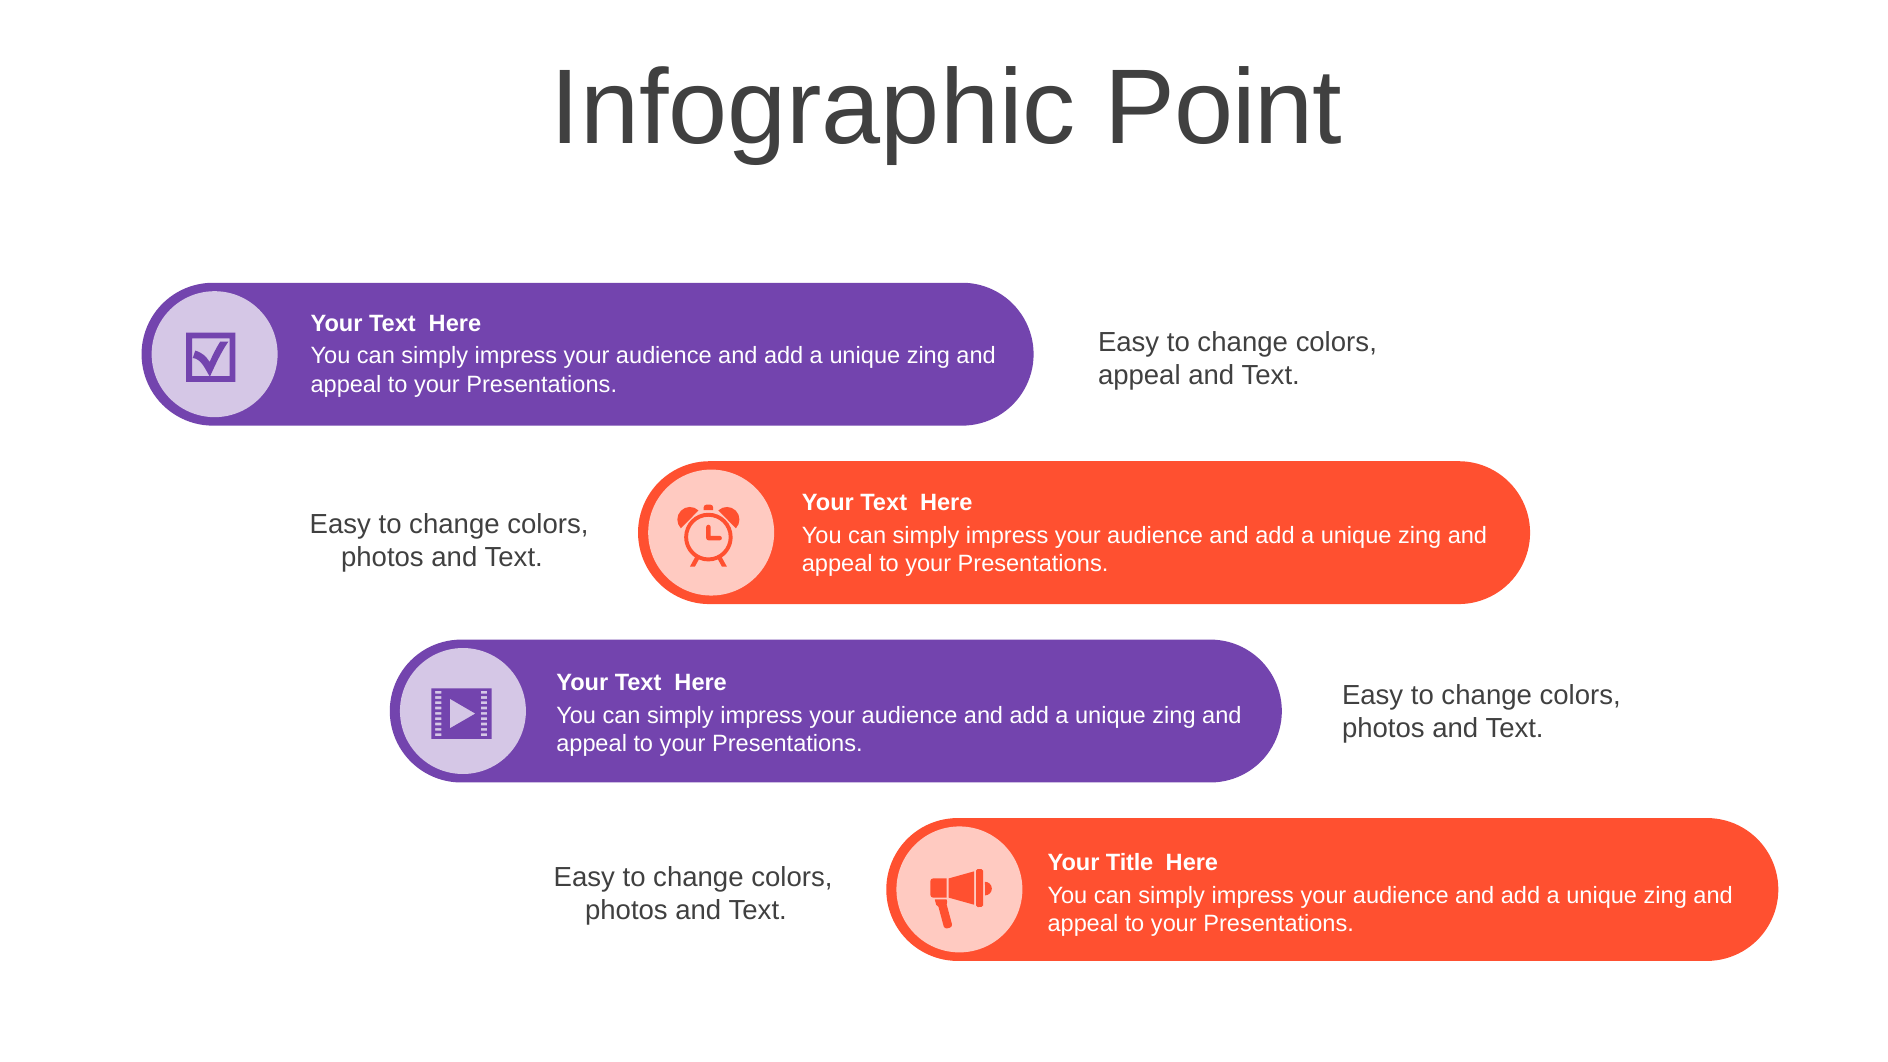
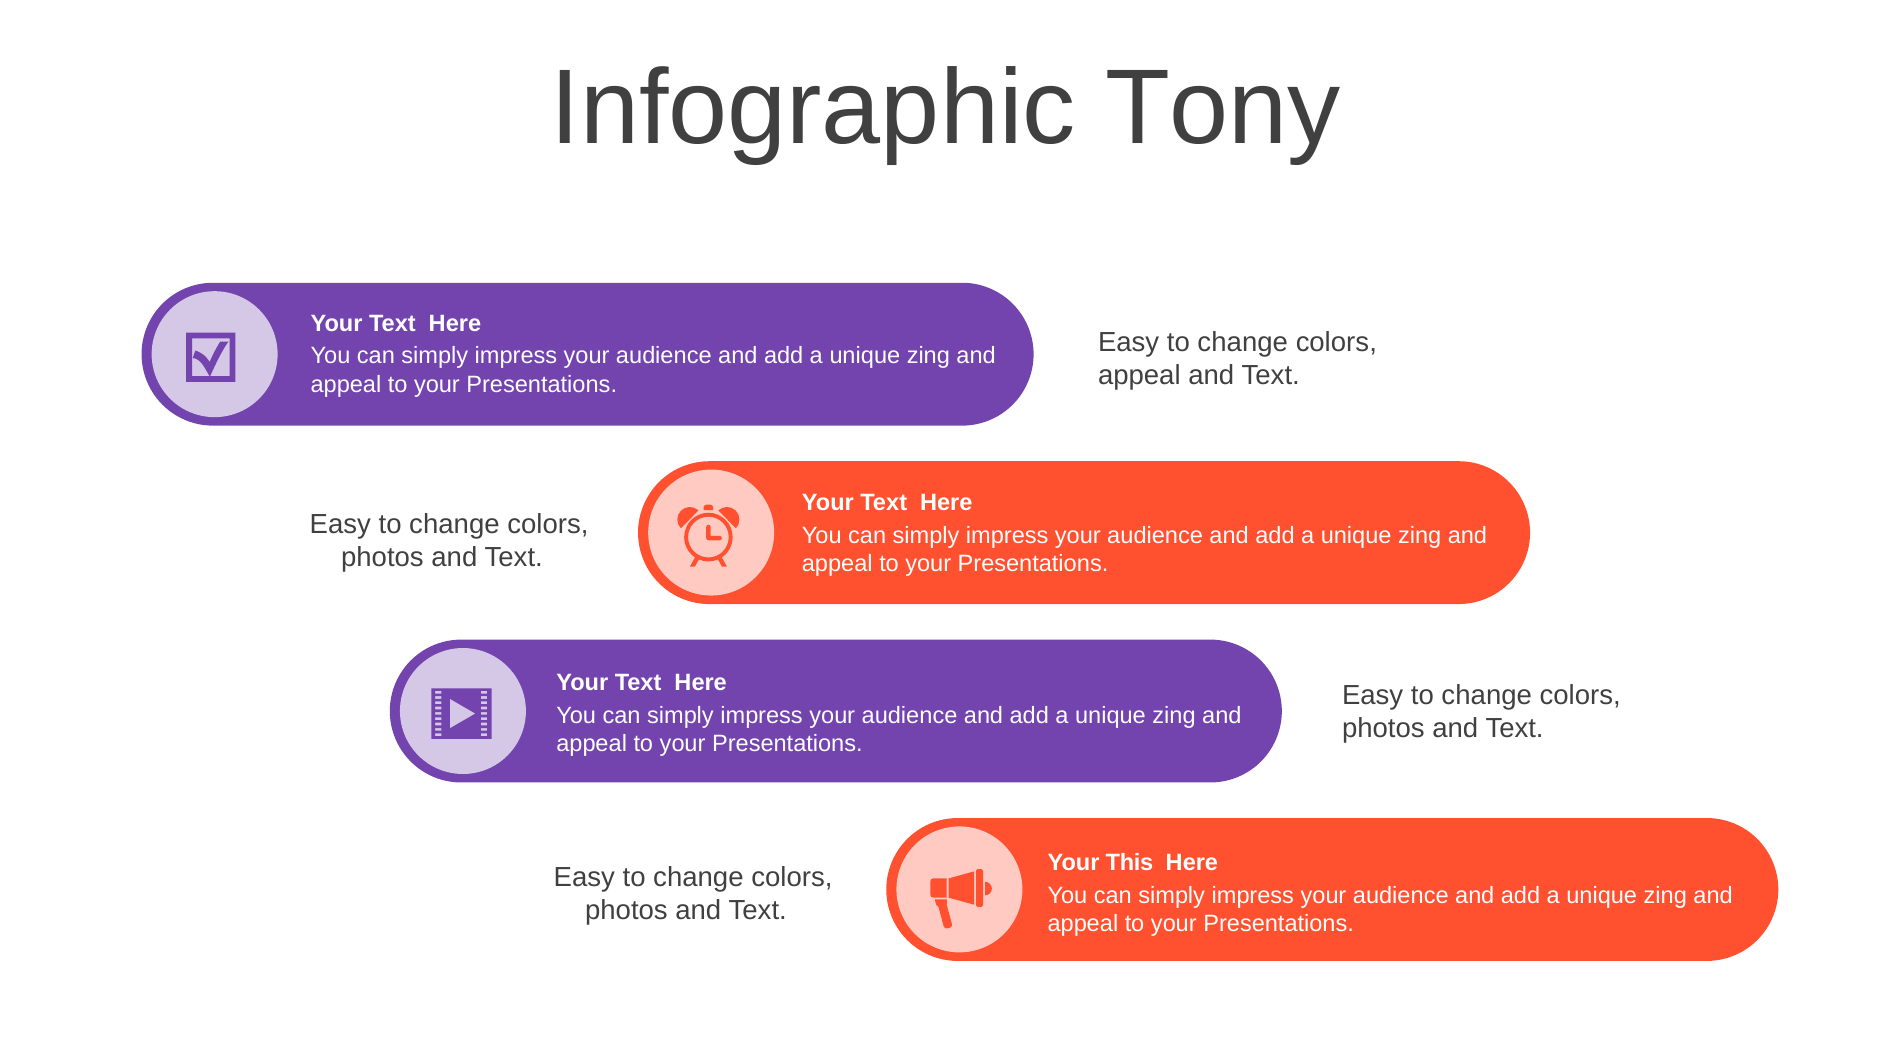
Point: Point -> Tony (1223, 108)
Title: Title -> This (1130, 862)
